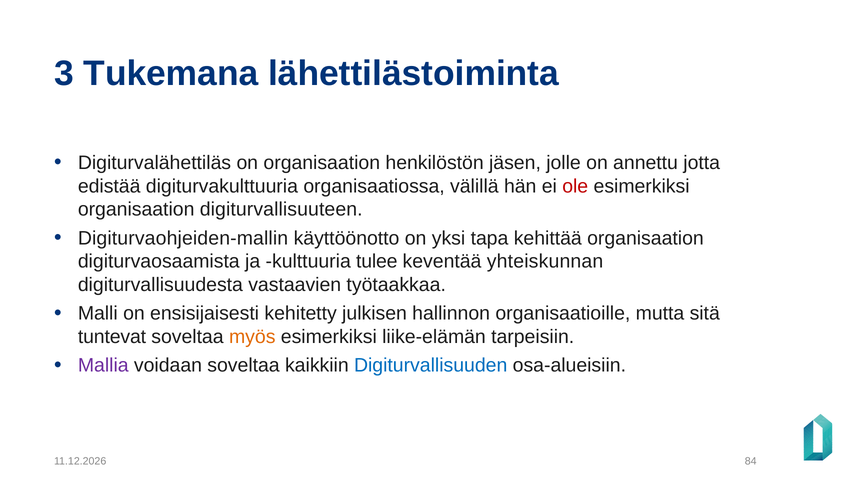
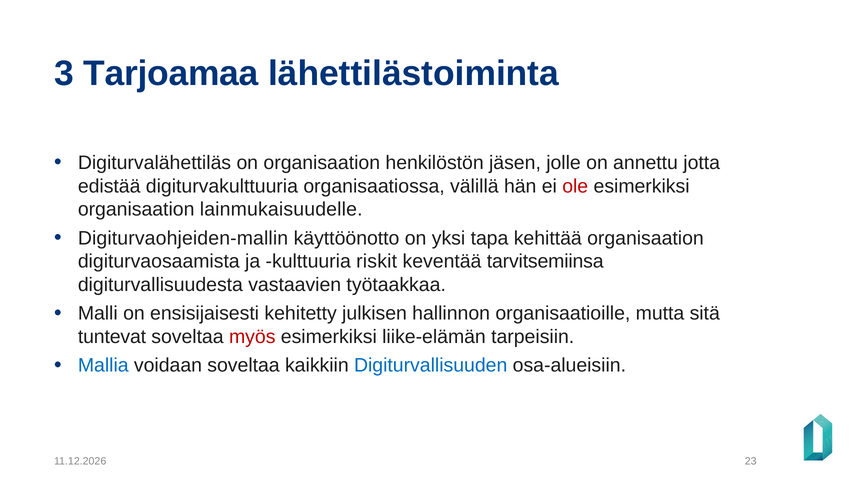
Tukemana: Tukemana -> Tarjoamaa (171, 73)
digiturvallisuuteen: digiturvallisuuteen -> lainmukaisuudelle (281, 210)
tulee: tulee -> riskit (377, 262)
yhteiskunnan: yhteiskunnan -> tarvitsemiinsa (545, 262)
myös colour: orange -> red (252, 337)
Mallia colour: purple -> blue (103, 366)
84: 84 -> 23 (751, 461)
